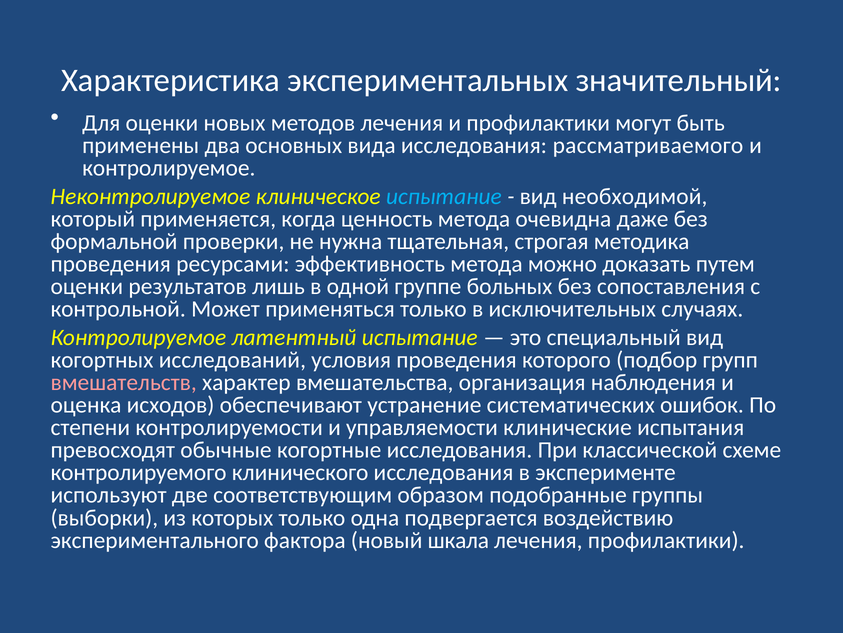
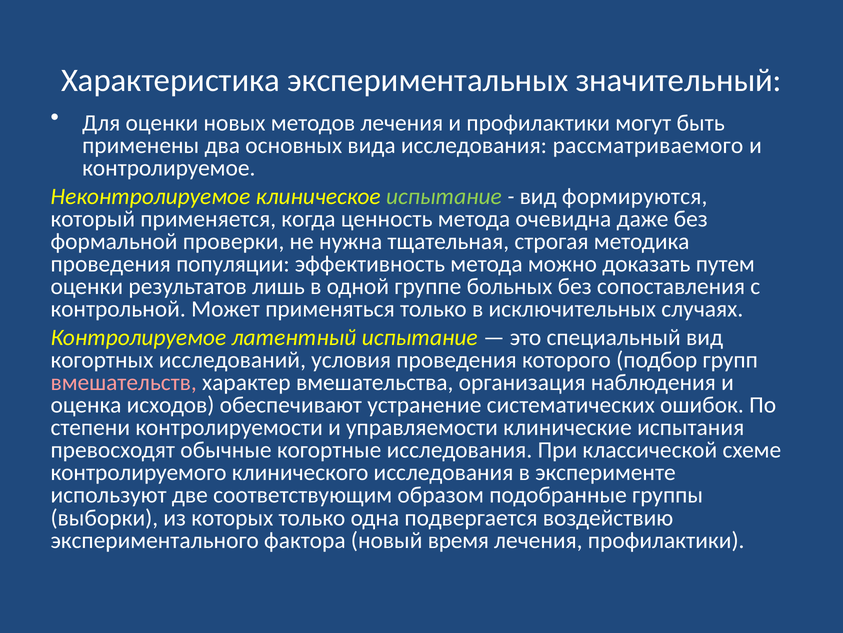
испытание colour: light blue -> light green (444, 196)
необходимой: необходимой -> формируются (635, 196)
ресурсами: ресурсами -> популяции (233, 264)
шкала: шкала -> время (458, 540)
